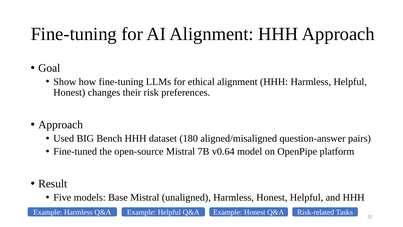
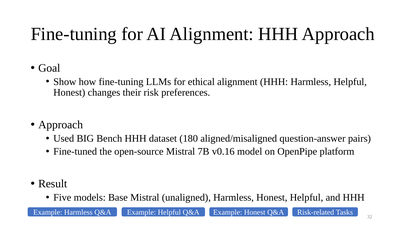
v0.64: v0.64 -> v0.16 (223, 151)
